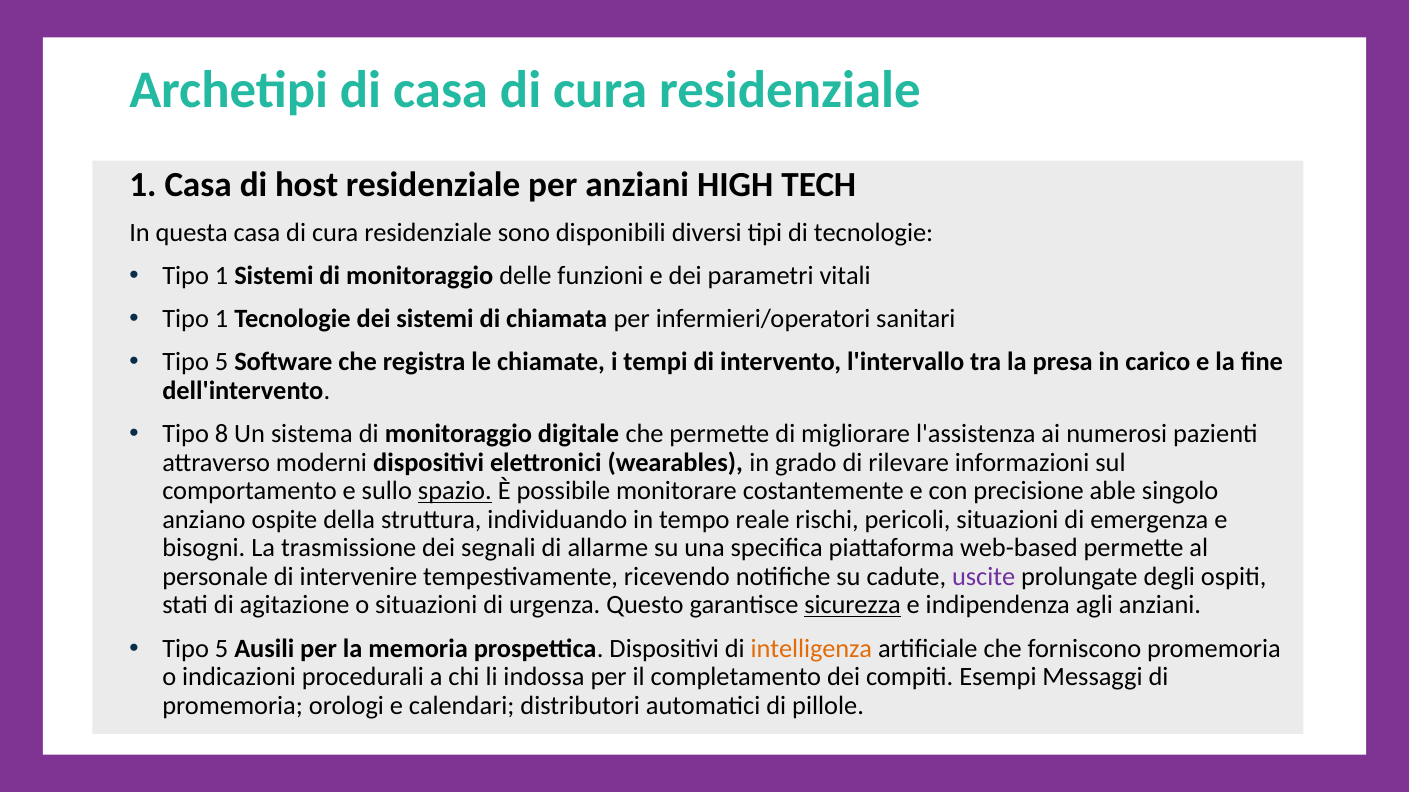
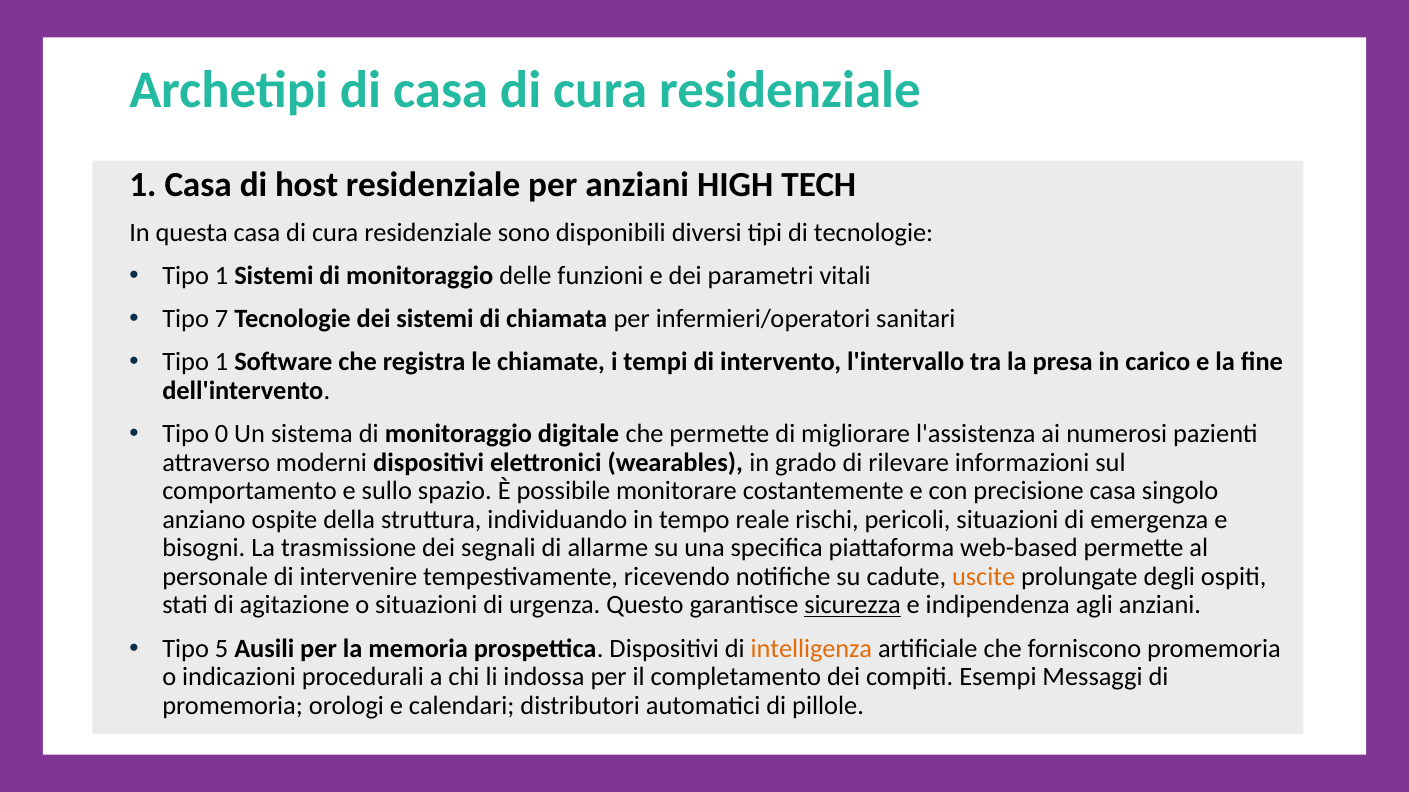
1: 1 -> 7 (222, 319)
5: 5 -> 1 (222, 363)
8: 8 -> 0 (222, 434)
spazio underline: present -> none (455, 491)
precisione able: able -> casa (1113, 491)
uscite colour: purple -> orange (984, 577)
